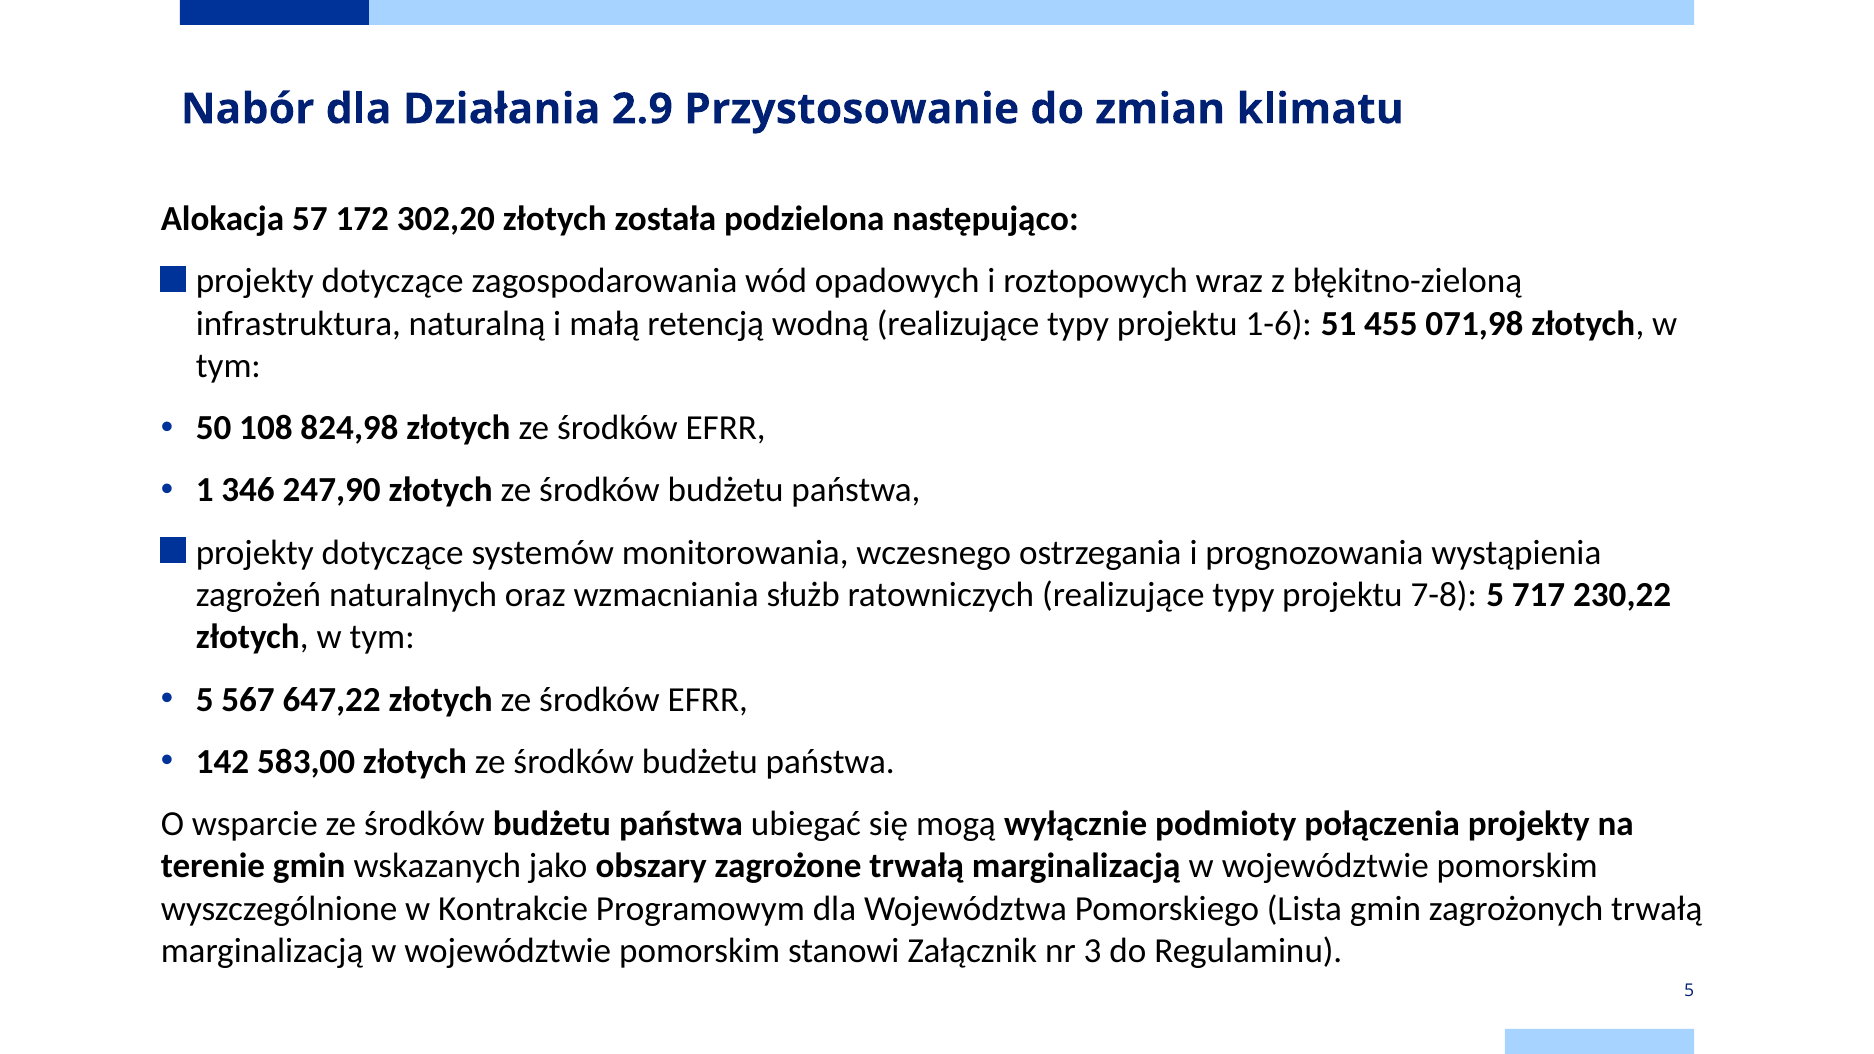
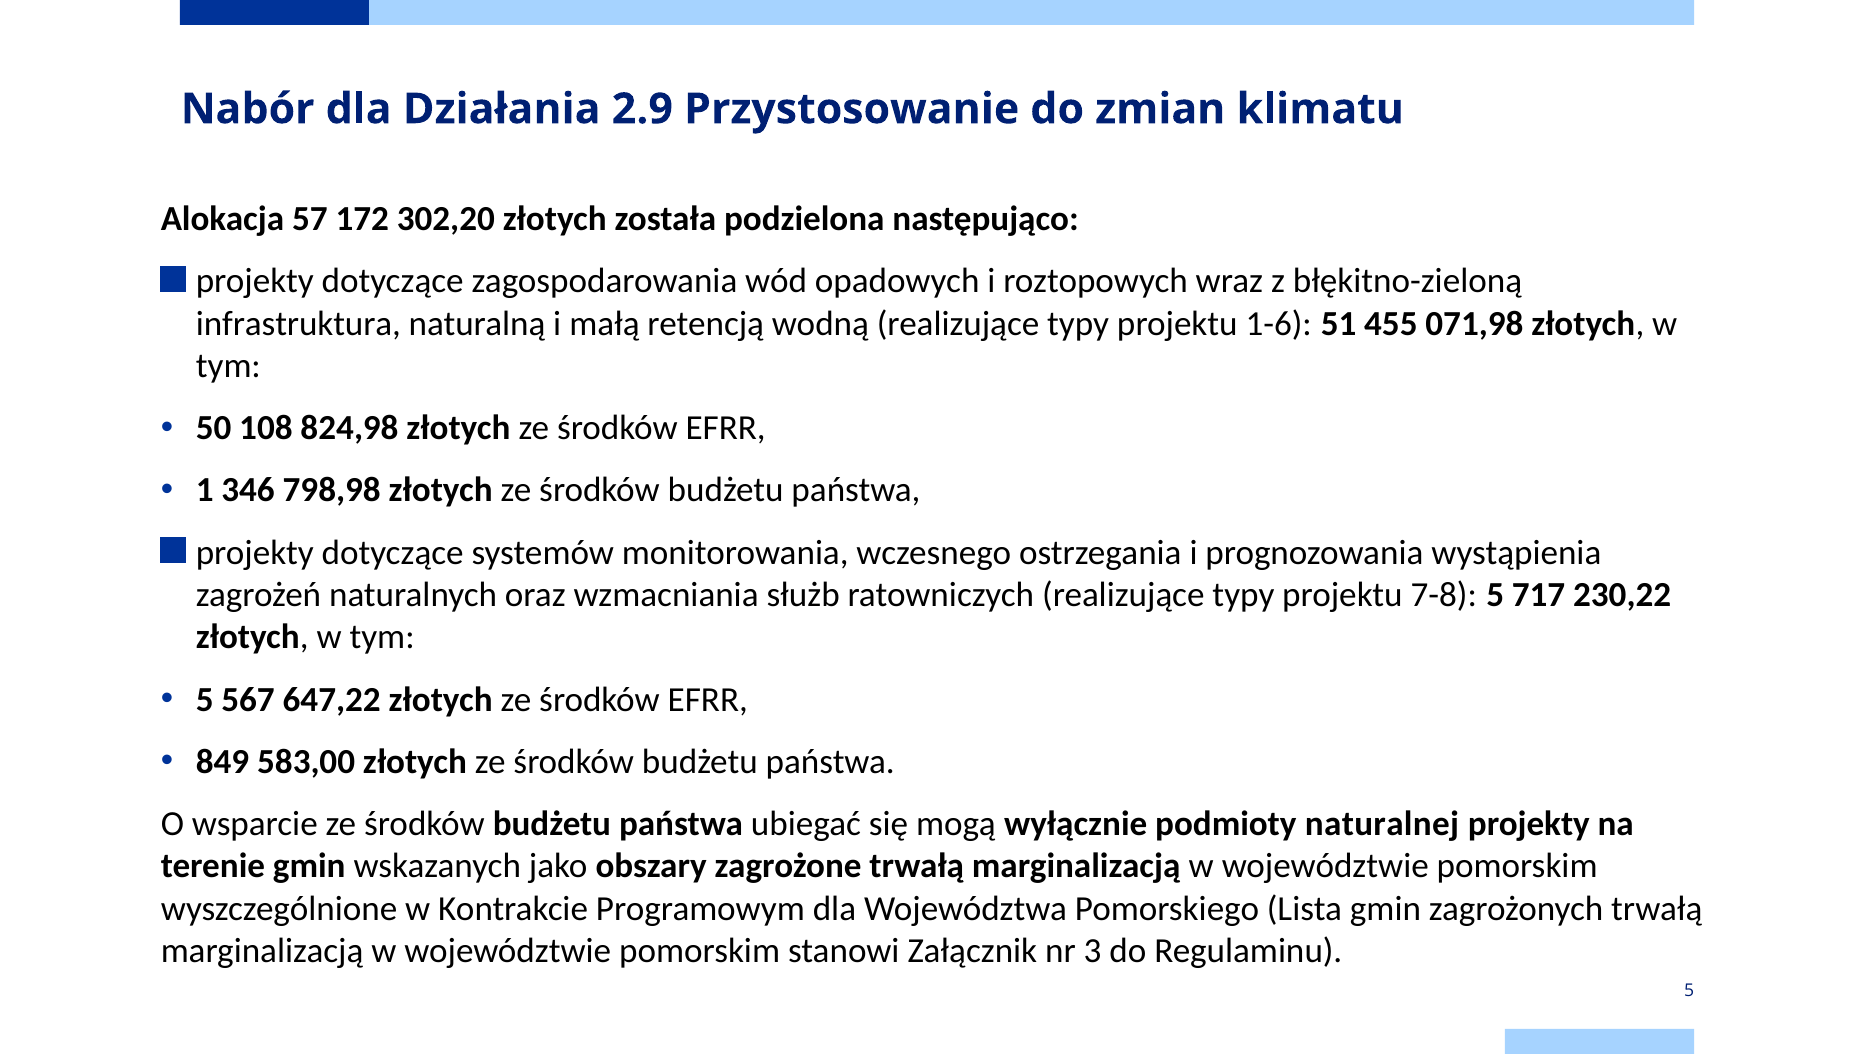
247,90: 247,90 -> 798,98 (332, 490)
142: 142 -> 849 (223, 762)
połączenia: połączenia -> naturalnej (1382, 824)
